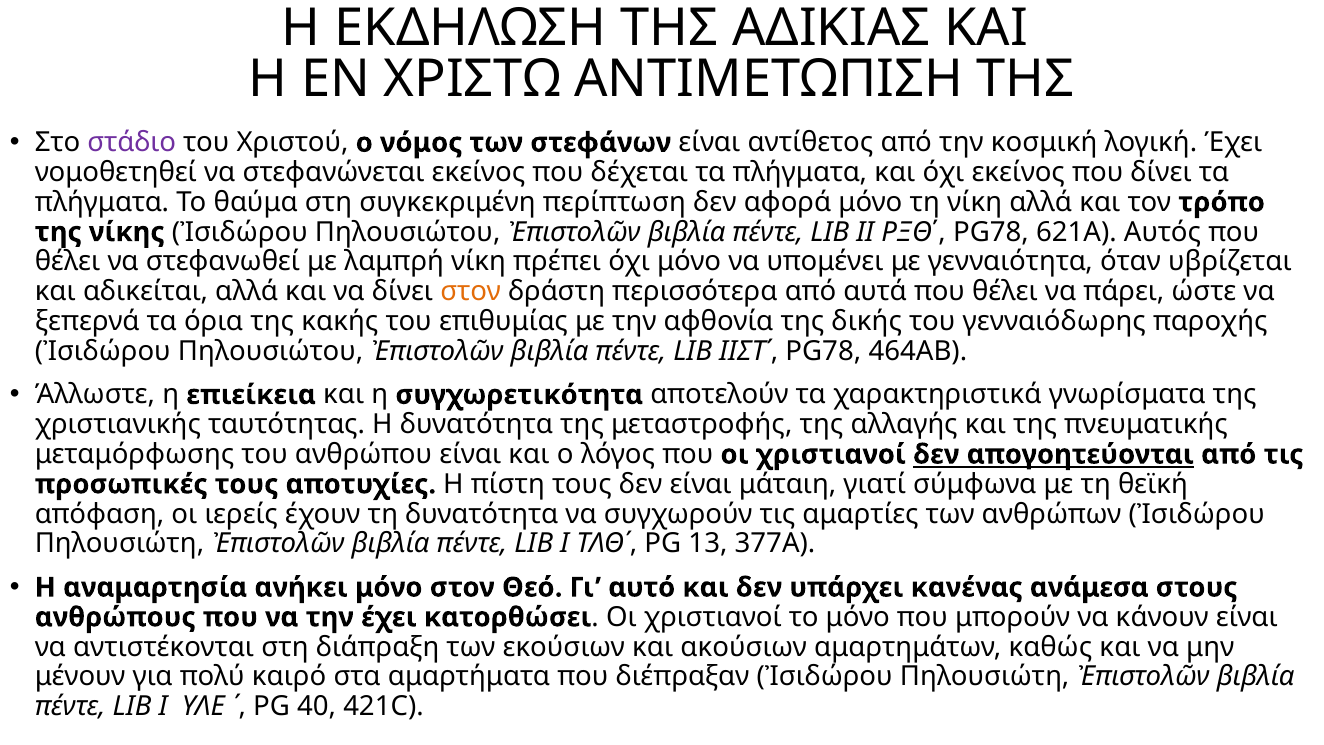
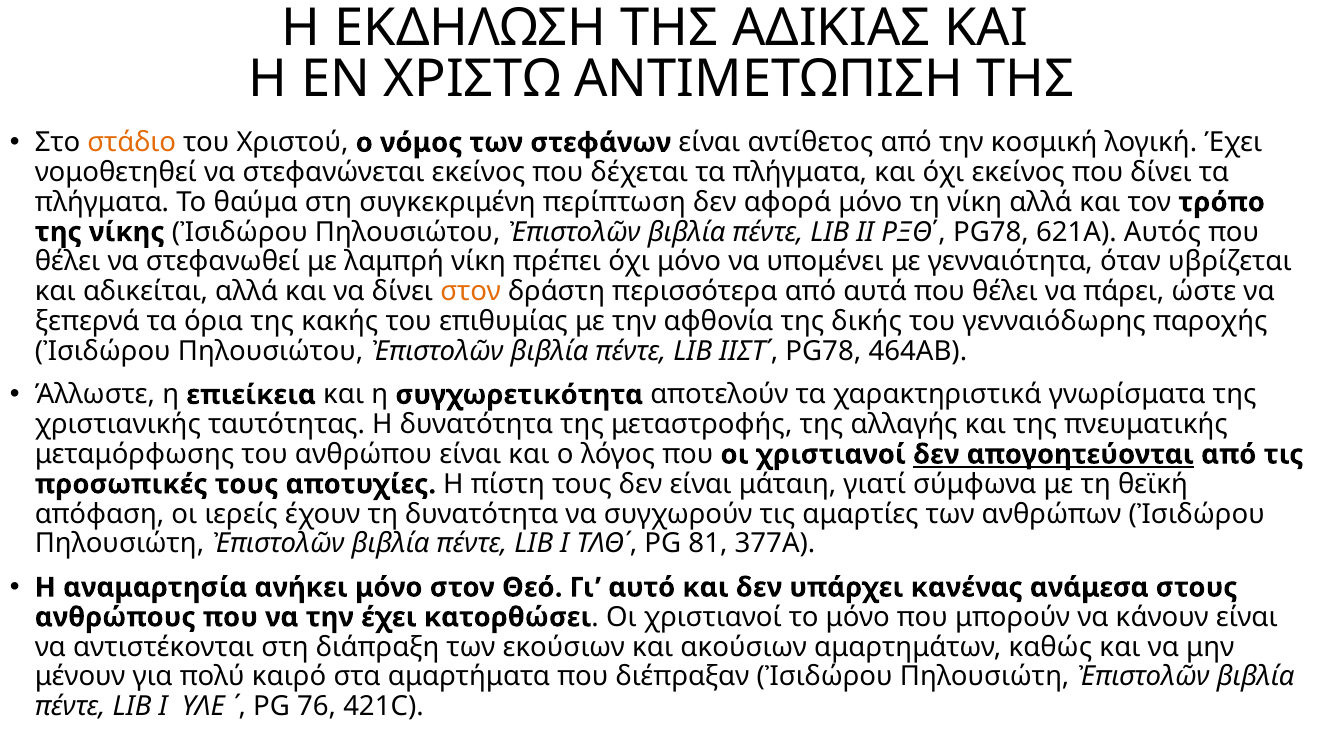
στάδιο colour: purple -> orange (132, 143)
13: 13 -> 81 (708, 544)
40: 40 -> 76 (317, 706)
